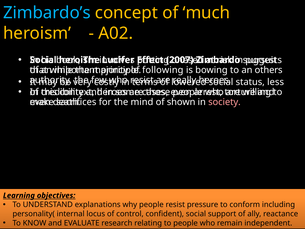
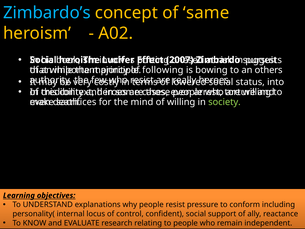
much: much -> same (206, 13)
less: less -> into (276, 82)
of shown: shown -> willing (181, 102)
society colour: pink -> light green (224, 102)
